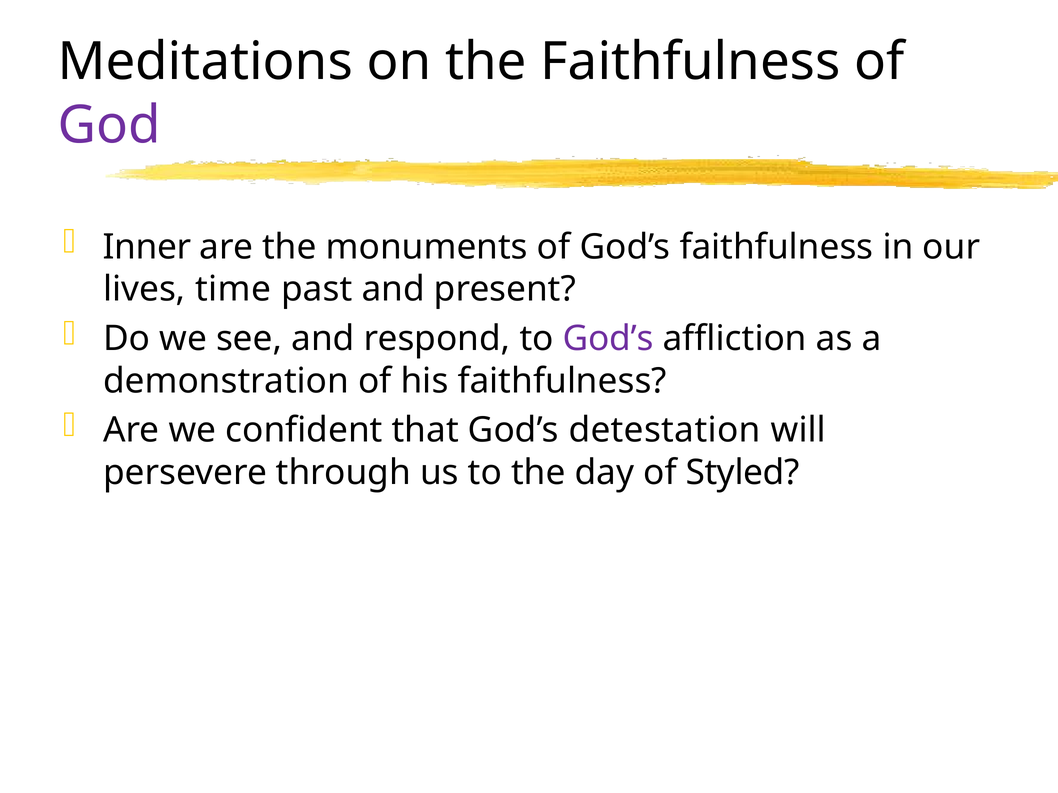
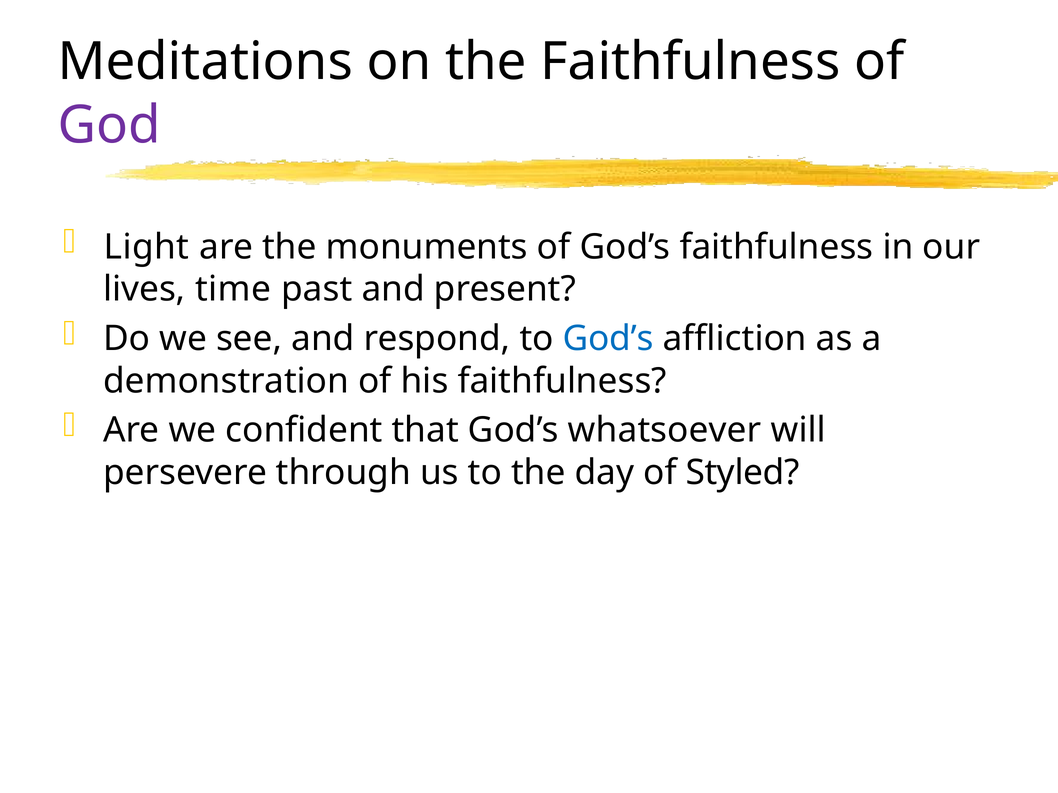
Inner: Inner -> Light (146, 247)
God’s colour: purple -> blue (608, 339)
detestation: detestation -> whatsoever (665, 431)
